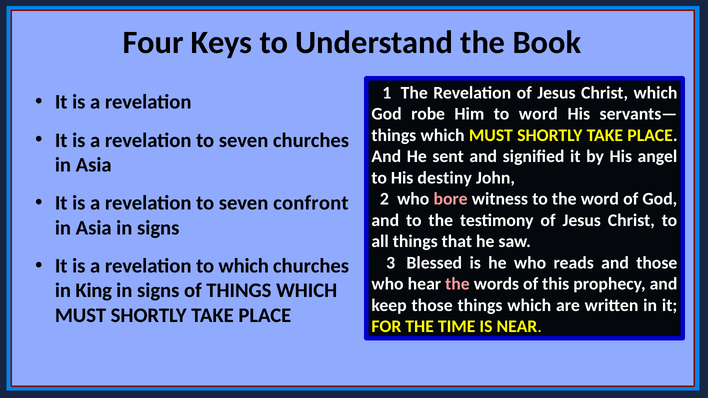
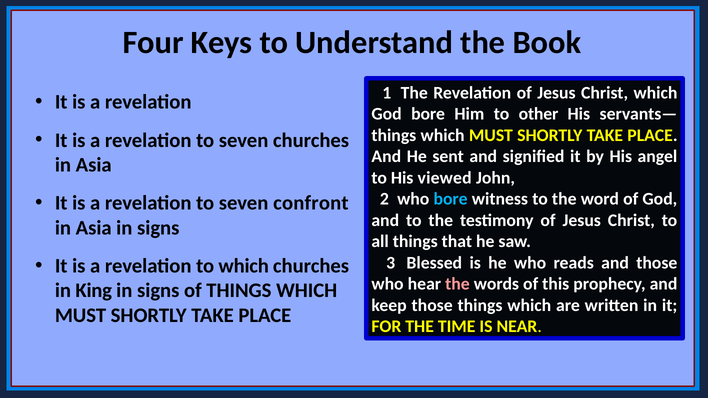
God robe: robe -> bore (428, 114)
to word: word -> other (539, 114)
destiny: destiny -> viewed (445, 178)
bore colour: pink -> light blue (451, 199)
